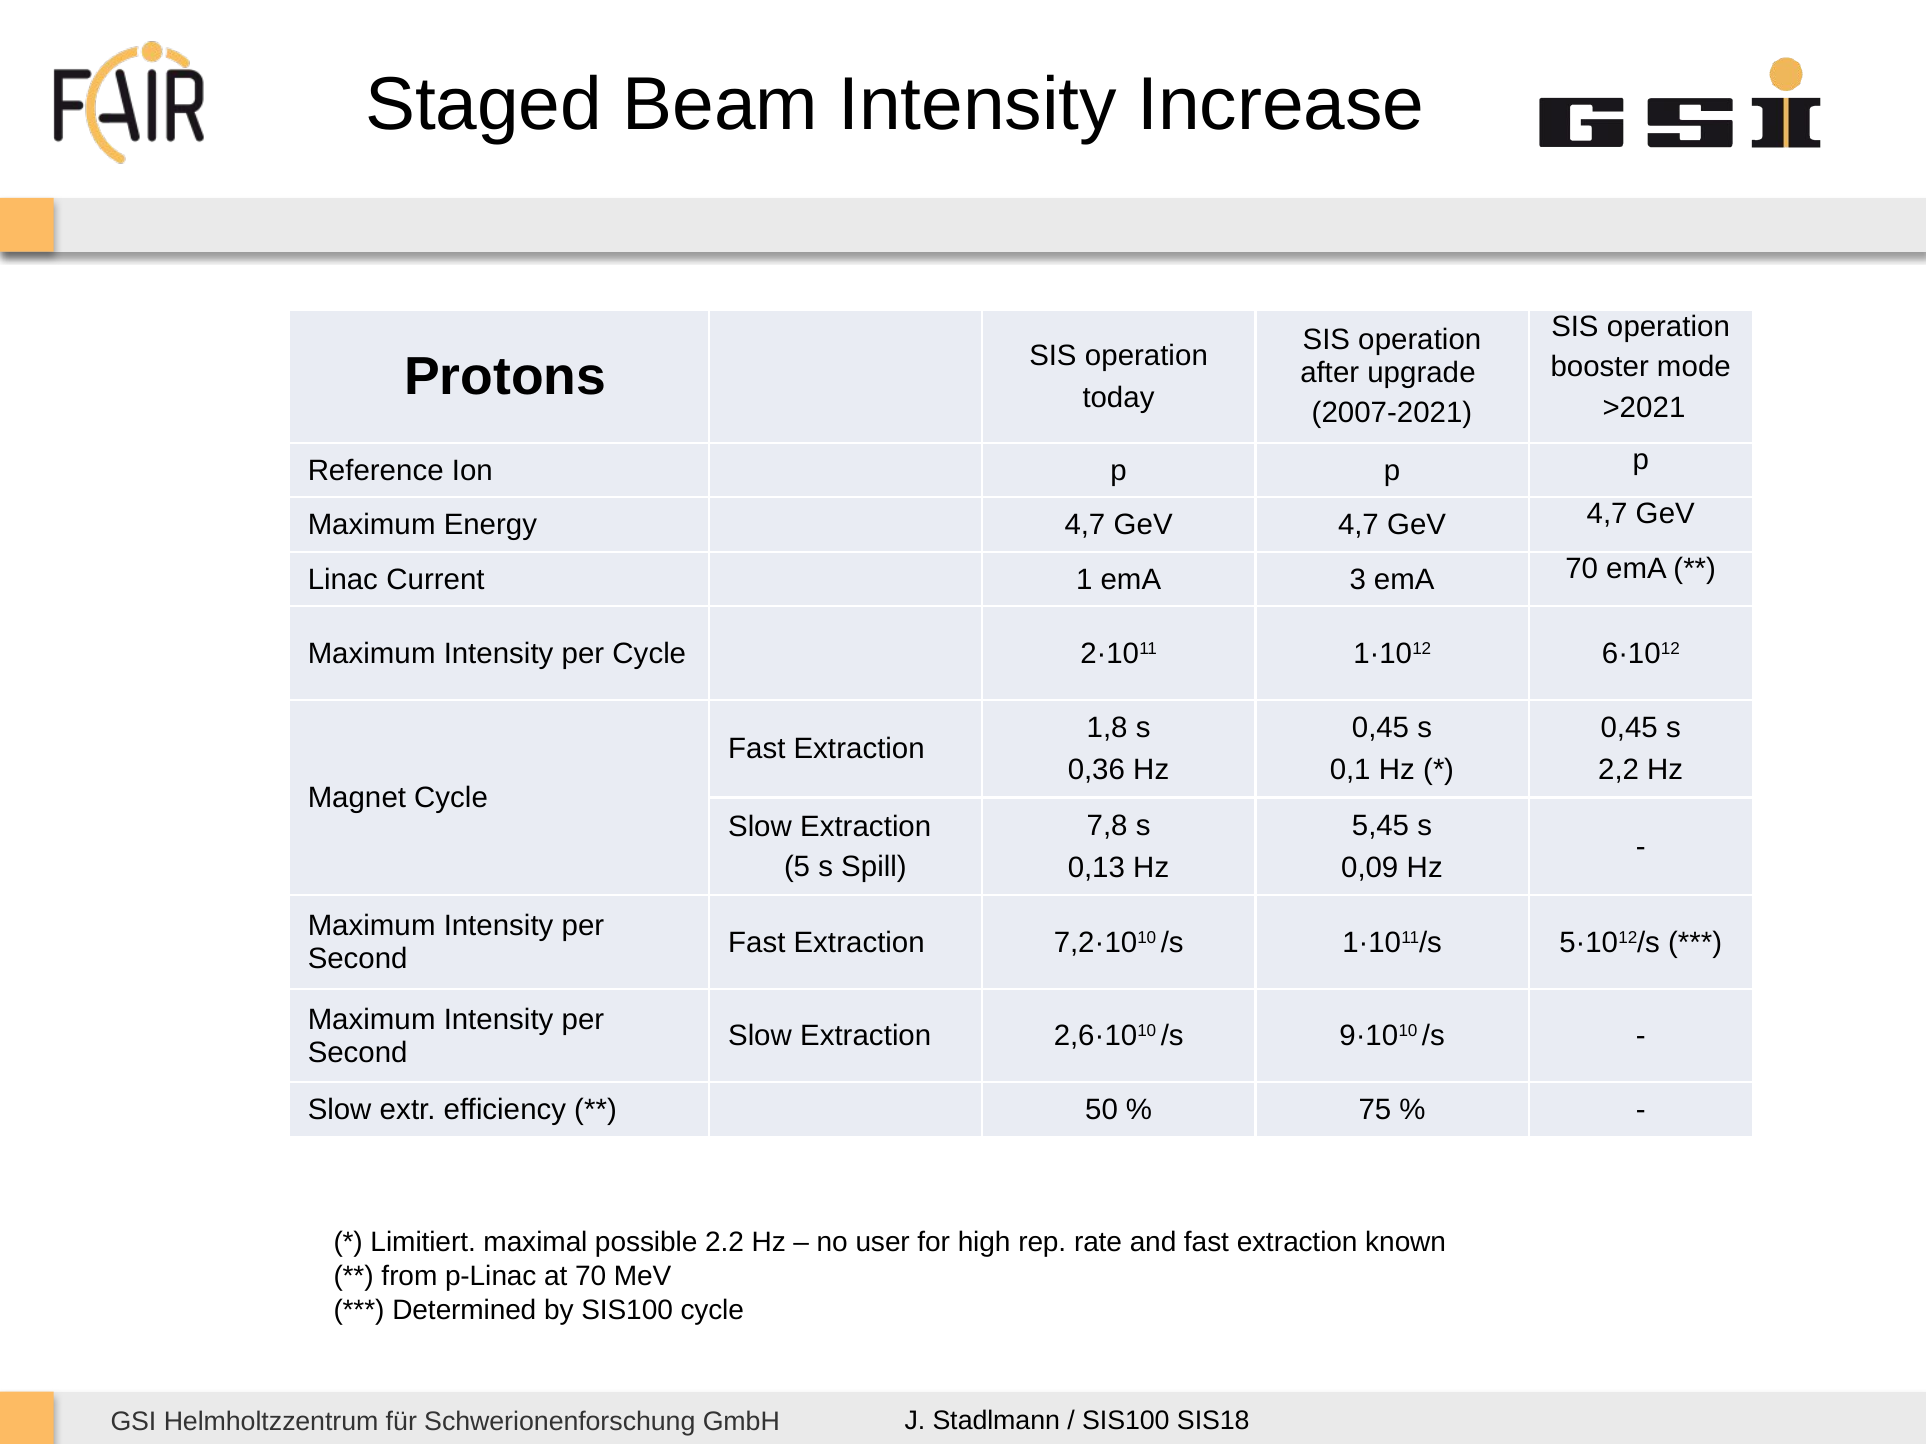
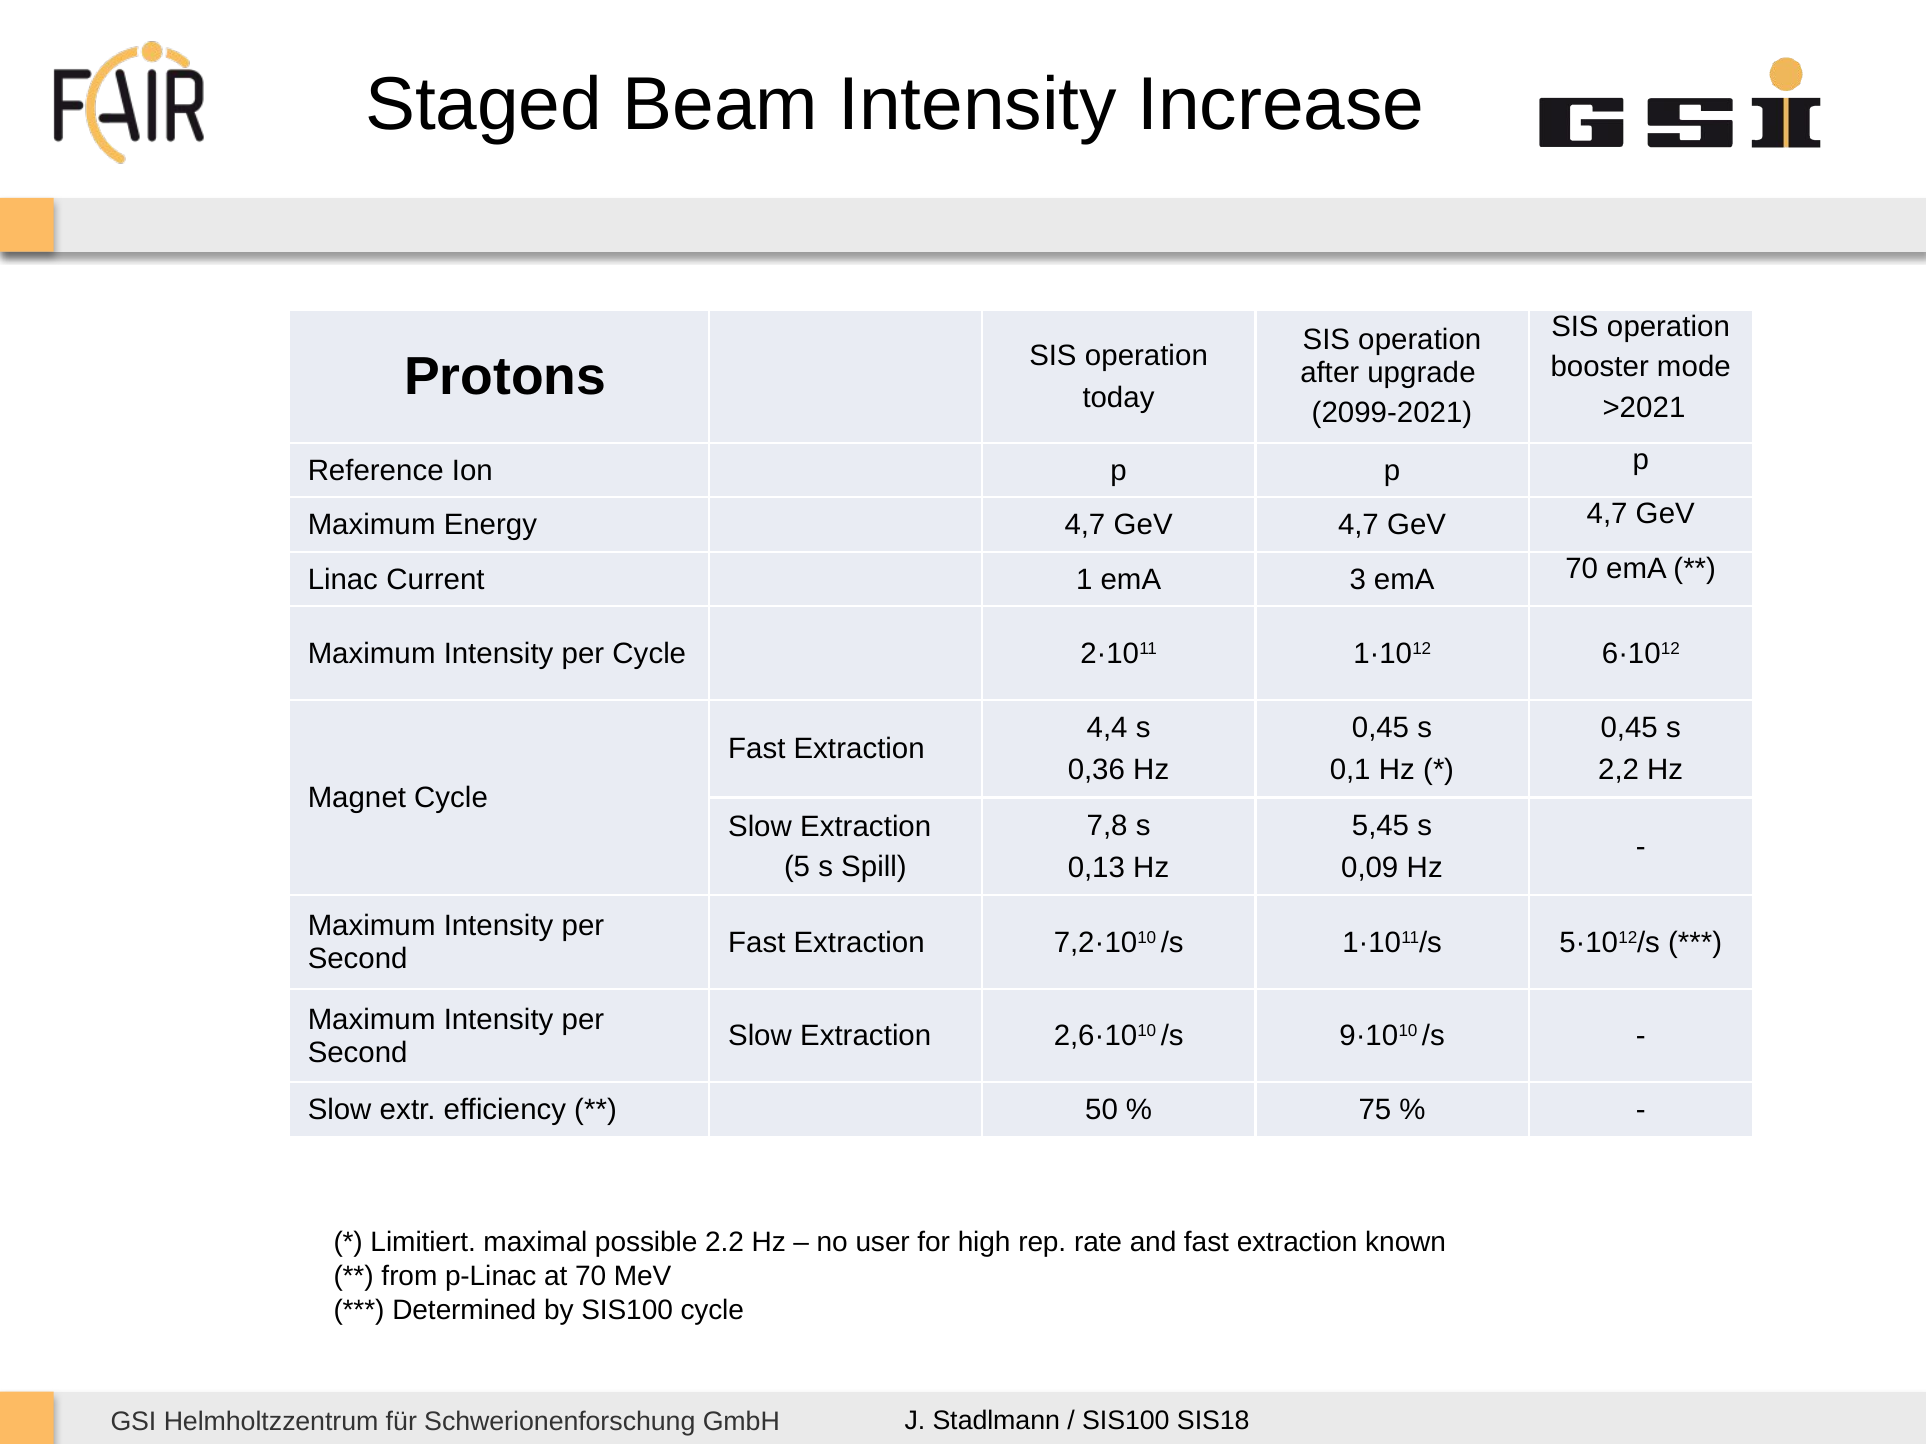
2007-2021: 2007-2021 -> 2099-2021 (1392, 413)
1,8: 1,8 -> 4,4 (1107, 728)
